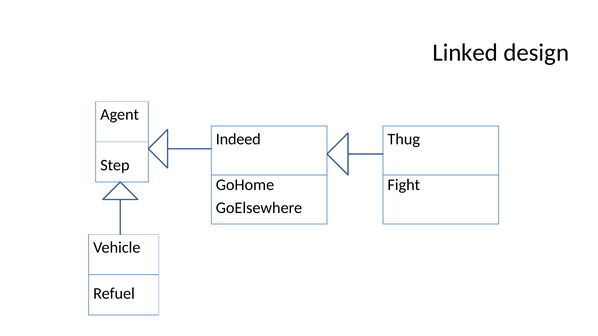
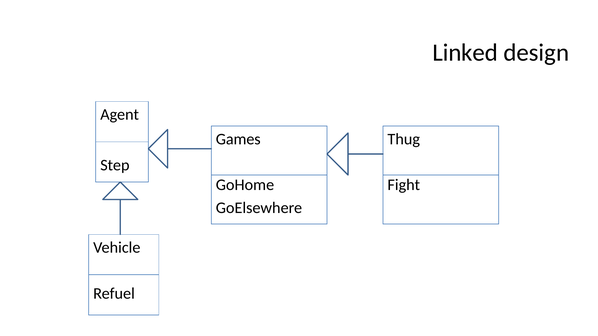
Indeed: Indeed -> Games (238, 139)
